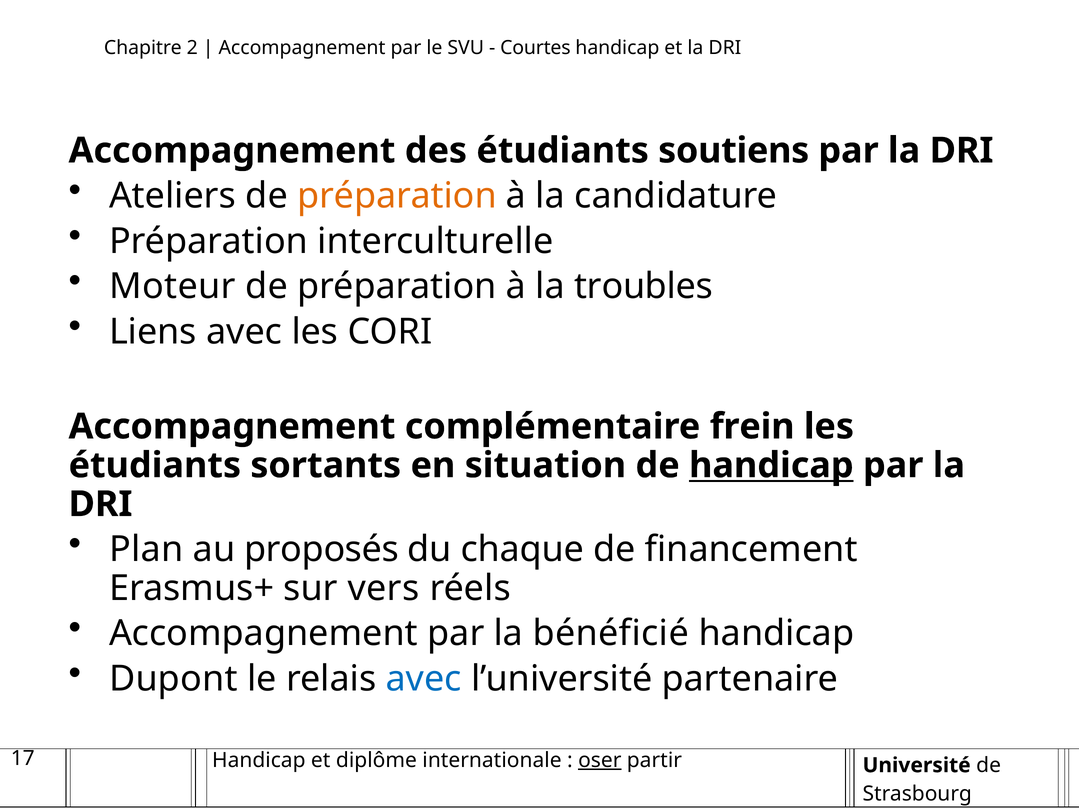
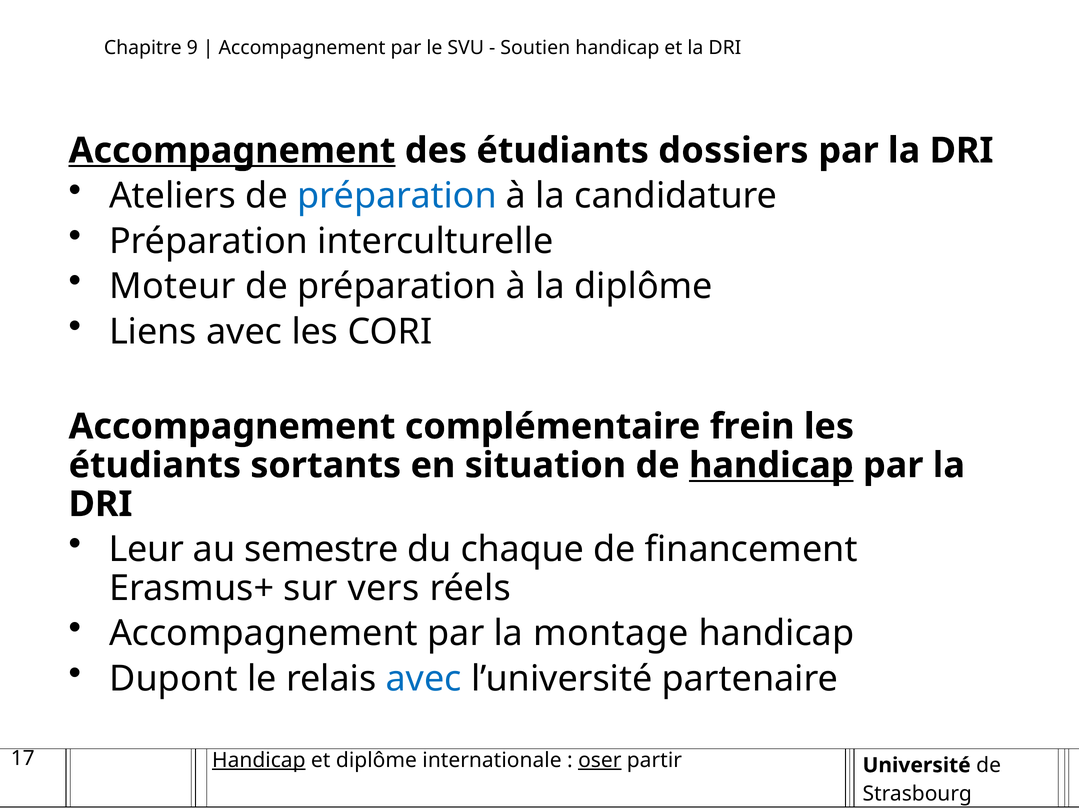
2: 2 -> 9 (192, 48)
Courtes: Courtes -> Soutien (535, 48)
Accompagnement underline: none -> present (232, 151)
soutiens: soutiens -> dossiers (733, 151)
préparation colour: orange -> blue (397, 196)
la troubles: troubles -> diplôme (643, 287)
Plan: Plan -> Leur (147, 550)
proposés: proposés -> semestre (322, 550)
bénéficié: bénéficié -> montage (611, 634)
Handicap underline: none -> present (259, 760)
